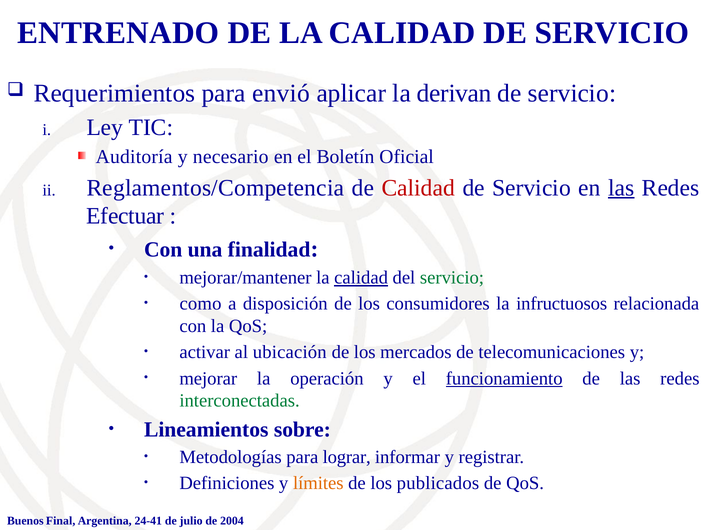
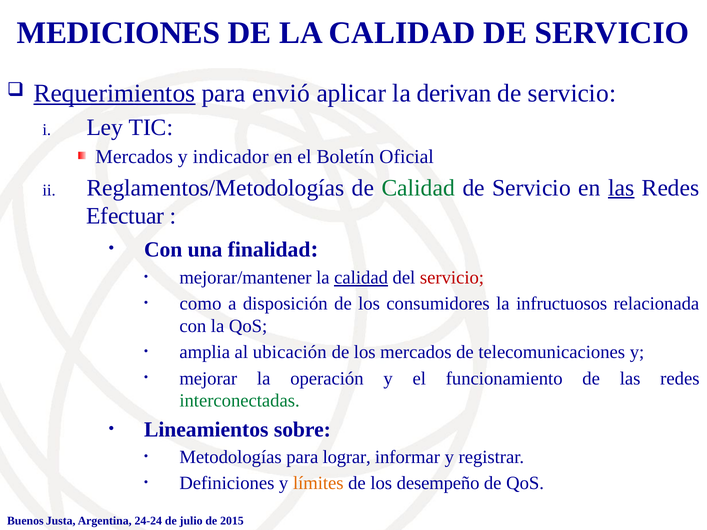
ENTRENADO: ENTRENADO -> MEDICIONES (119, 33)
Requerimientos underline: none -> present (114, 93)
Auditoría: Auditoría -> Mercados (134, 157)
necesario: necesario -> indicador (231, 157)
Reglamentos/Competencia: Reglamentos/Competencia -> Reglamentos/Metodologías (216, 188)
Calidad colour: red -> green (418, 188)
servicio colour: green -> red (452, 278)
activar: activar -> amplia (205, 352)
funcionamiento underline: present -> none (504, 379)
publicados: publicados -> desempeño (438, 483)
Final: Final -> Justa (61, 521)
24-41: 24-41 -> 24-24 (148, 521)
2004: 2004 -> 2015 (232, 521)
